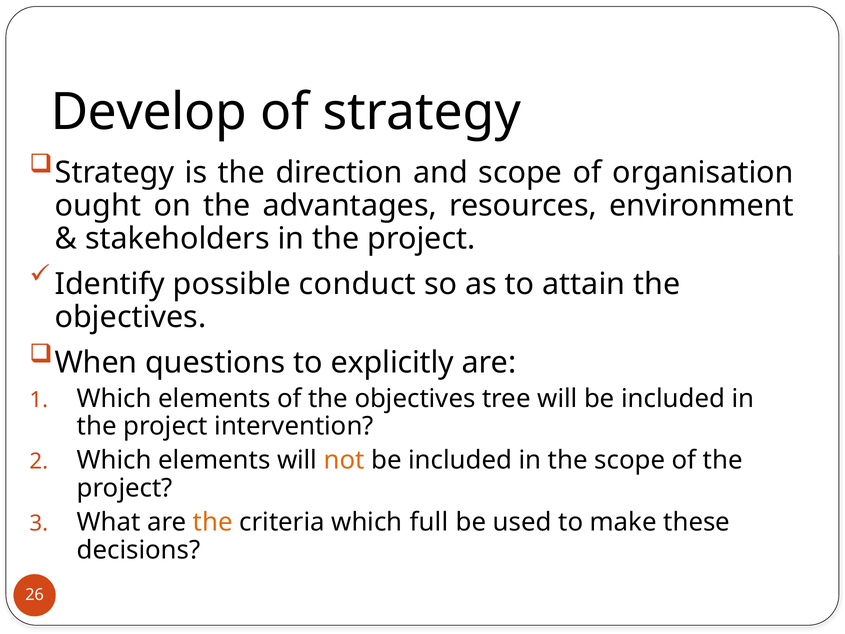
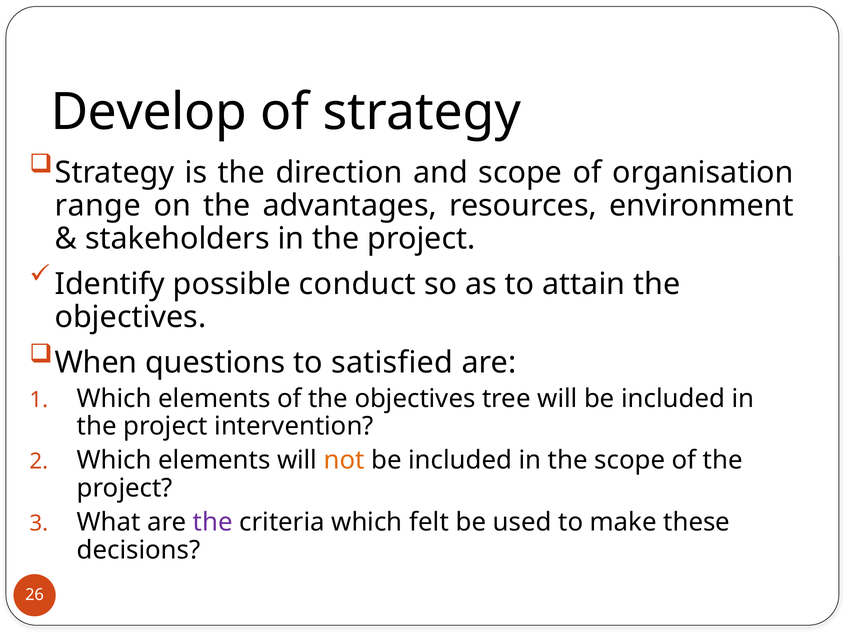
ought: ought -> range (98, 205)
explicitly: explicitly -> satisfied (392, 362)
the colour: orange -> purple (213, 522)
full: full -> felt (429, 522)
